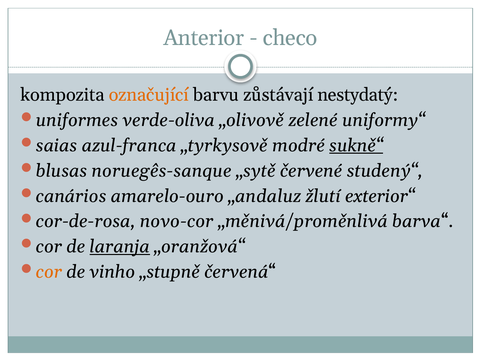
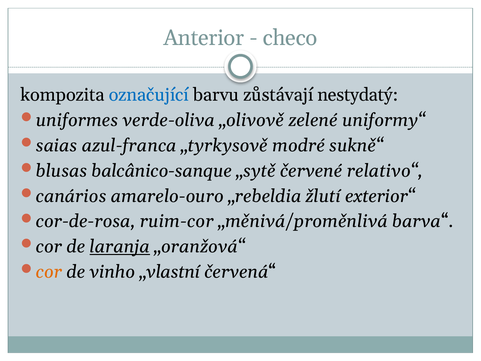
označující colour: orange -> blue (149, 95)
sukně“ underline: present -> none (356, 145)
noruegês-sanque: noruegês-sanque -> balcânico-sanque (162, 171)
studený“: studený“ -> relativo“ (385, 171)
„andaluz: „andaluz -> „rebeldia (265, 196)
novo-cor: novo-cor -> ruim-cor (177, 221)
„stupně: „stupně -> „vlastní (170, 272)
